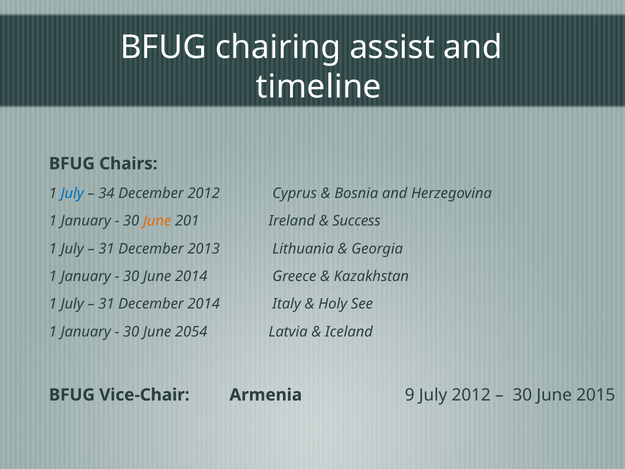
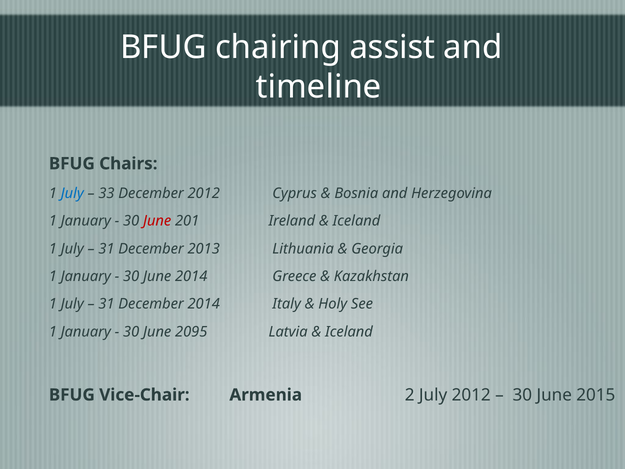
34: 34 -> 33 (106, 193)
June colour: orange -> red (157, 221)
Success: Success -> Iceland (356, 221)
2054: 2054 -> 2095 (191, 332)
9: 9 -> 2 (410, 395)
